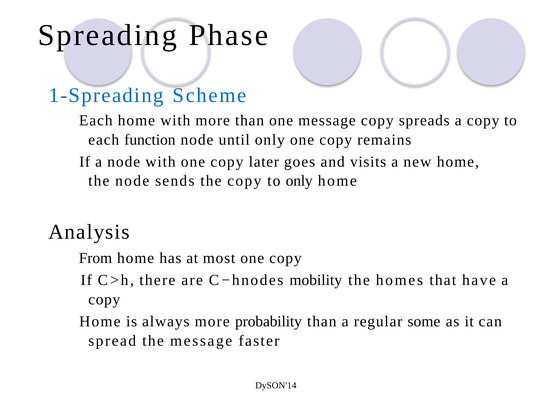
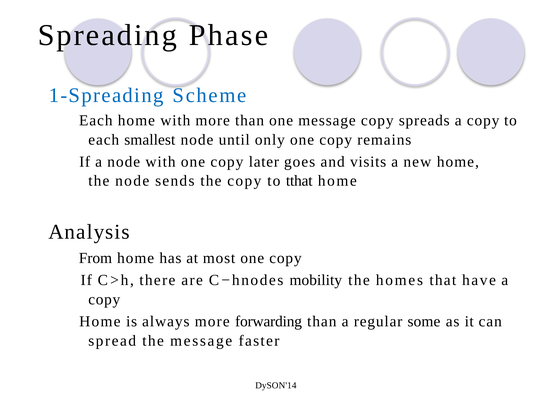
function: function -> smallest (150, 140)
to only: only -> tthat (299, 181)
probability: probability -> forwarding (269, 322)
